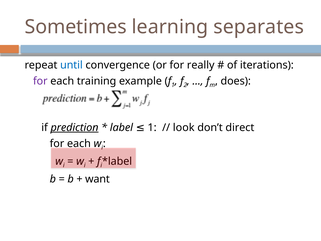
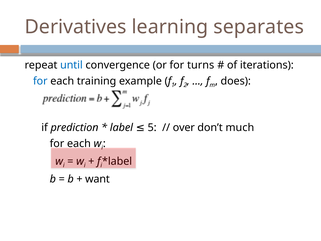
Sometimes: Sometimes -> Derivatives (76, 27)
really: really -> turns (201, 65)
for colour: purple -> blue (40, 81)
prediction underline: present -> none (75, 127)
label 1: 1 -> 5 (152, 127)
look: look -> over (184, 127)
direct: direct -> much (240, 127)
